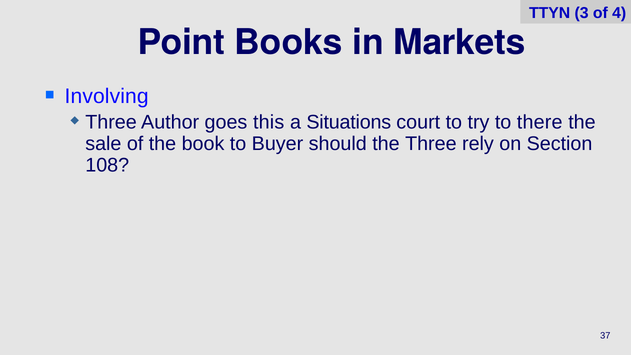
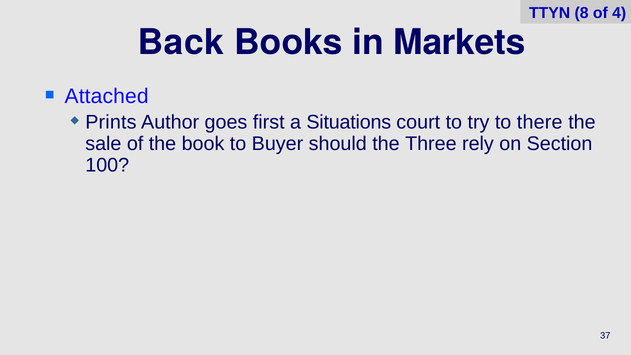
3: 3 -> 8 (582, 13)
Point: Point -> Back (181, 43)
Involving: Involving -> Attached (107, 96)
Three: Three -> Prints (111, 122)
this: this -> first (269, 122)
108: 108 -> 100 (107, 165)
